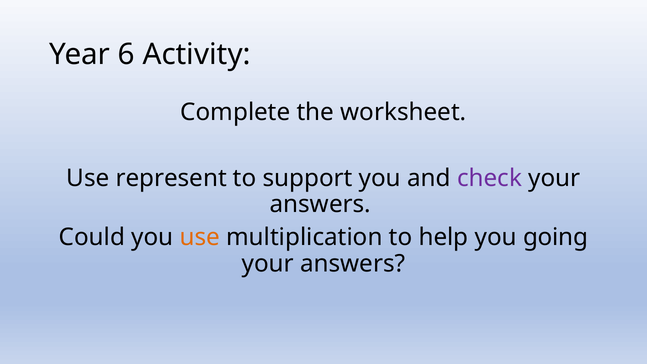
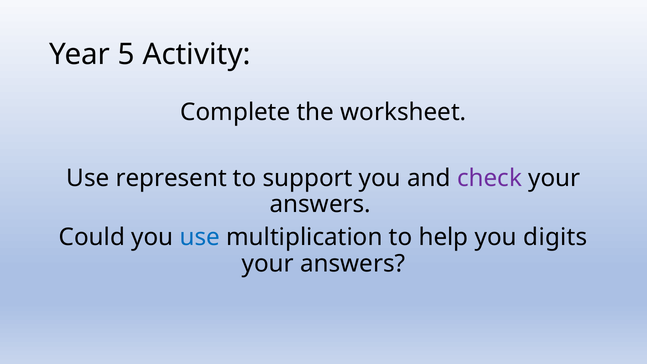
6: 6 -> 5 (126, 54)
use colour: orange -> blue (200, 237)
going: going -> digits (555, 237)
